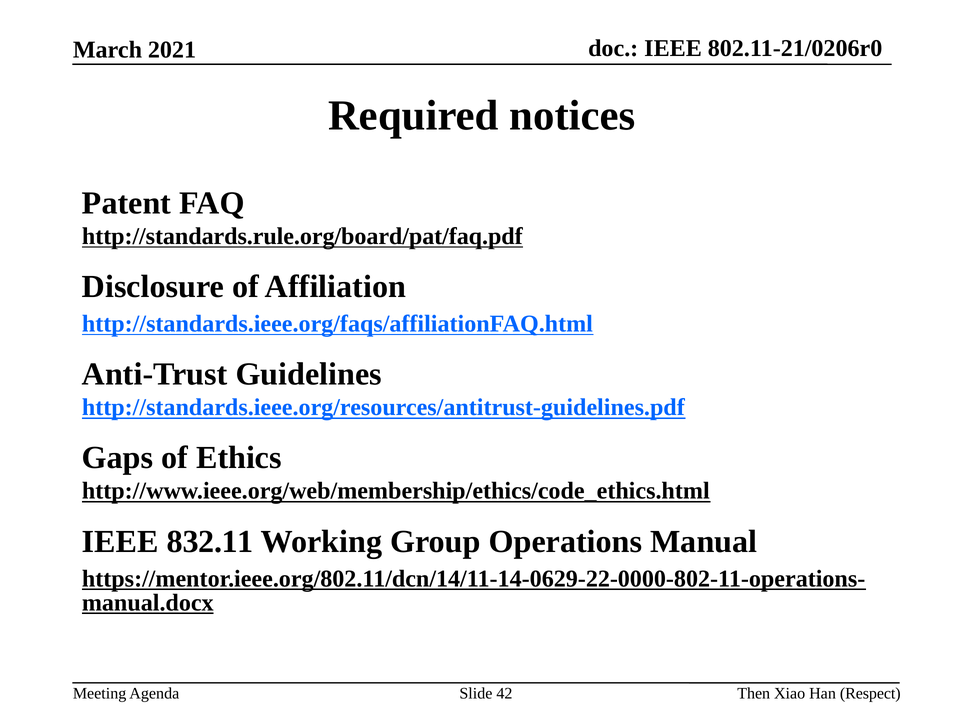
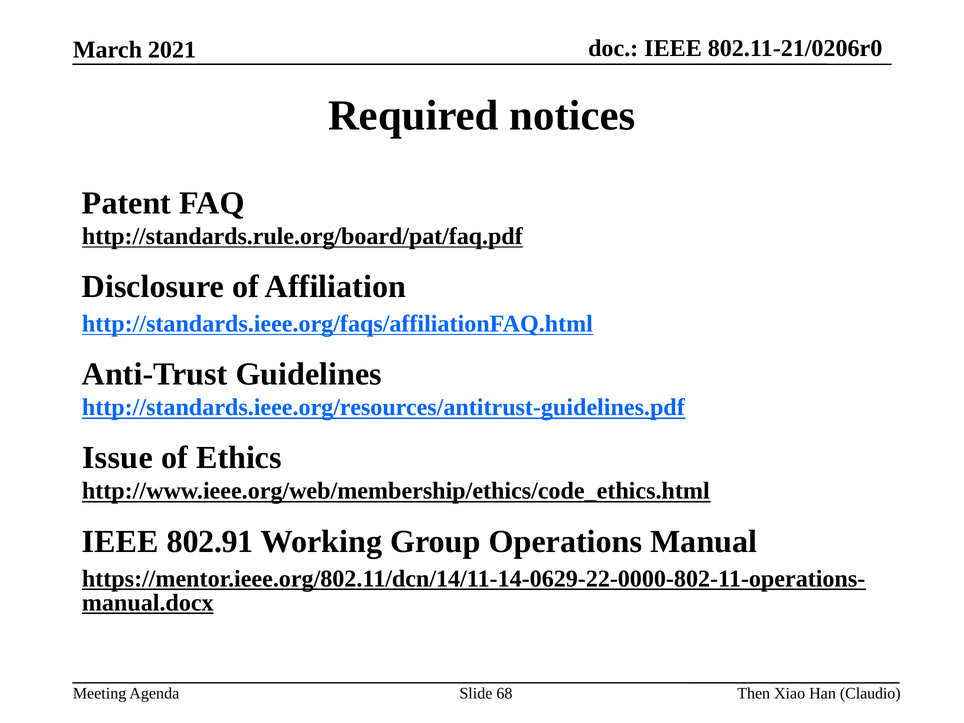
Gaps: Gaps -> Issue (117, 458)
832.11: 832.11 -> 802.91 (210, 541)
42: 42 -> 68 (504, 693)
Respect: Respect -> Claudio (870, 693)
